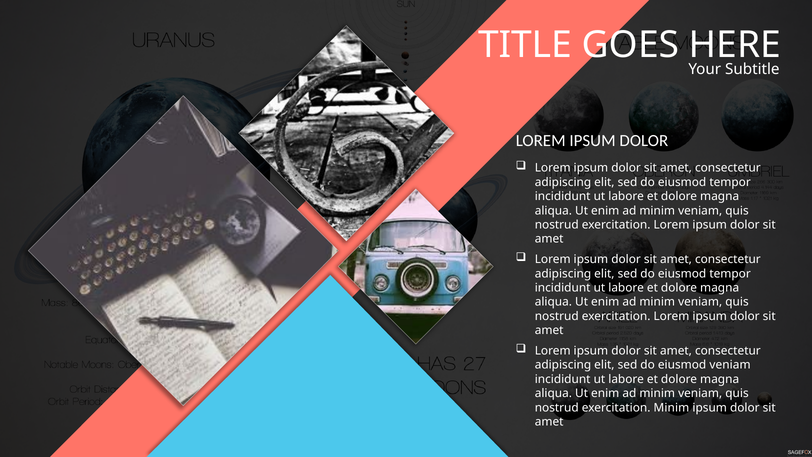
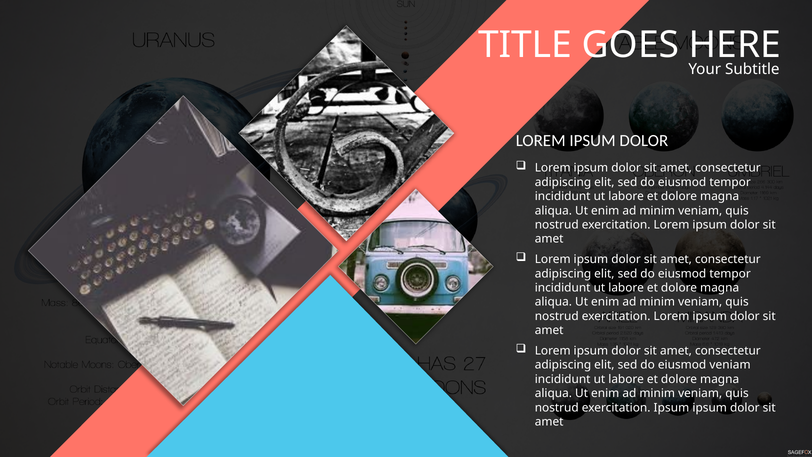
exercitation Minim: Minim -> Ipsum (671, 408)
